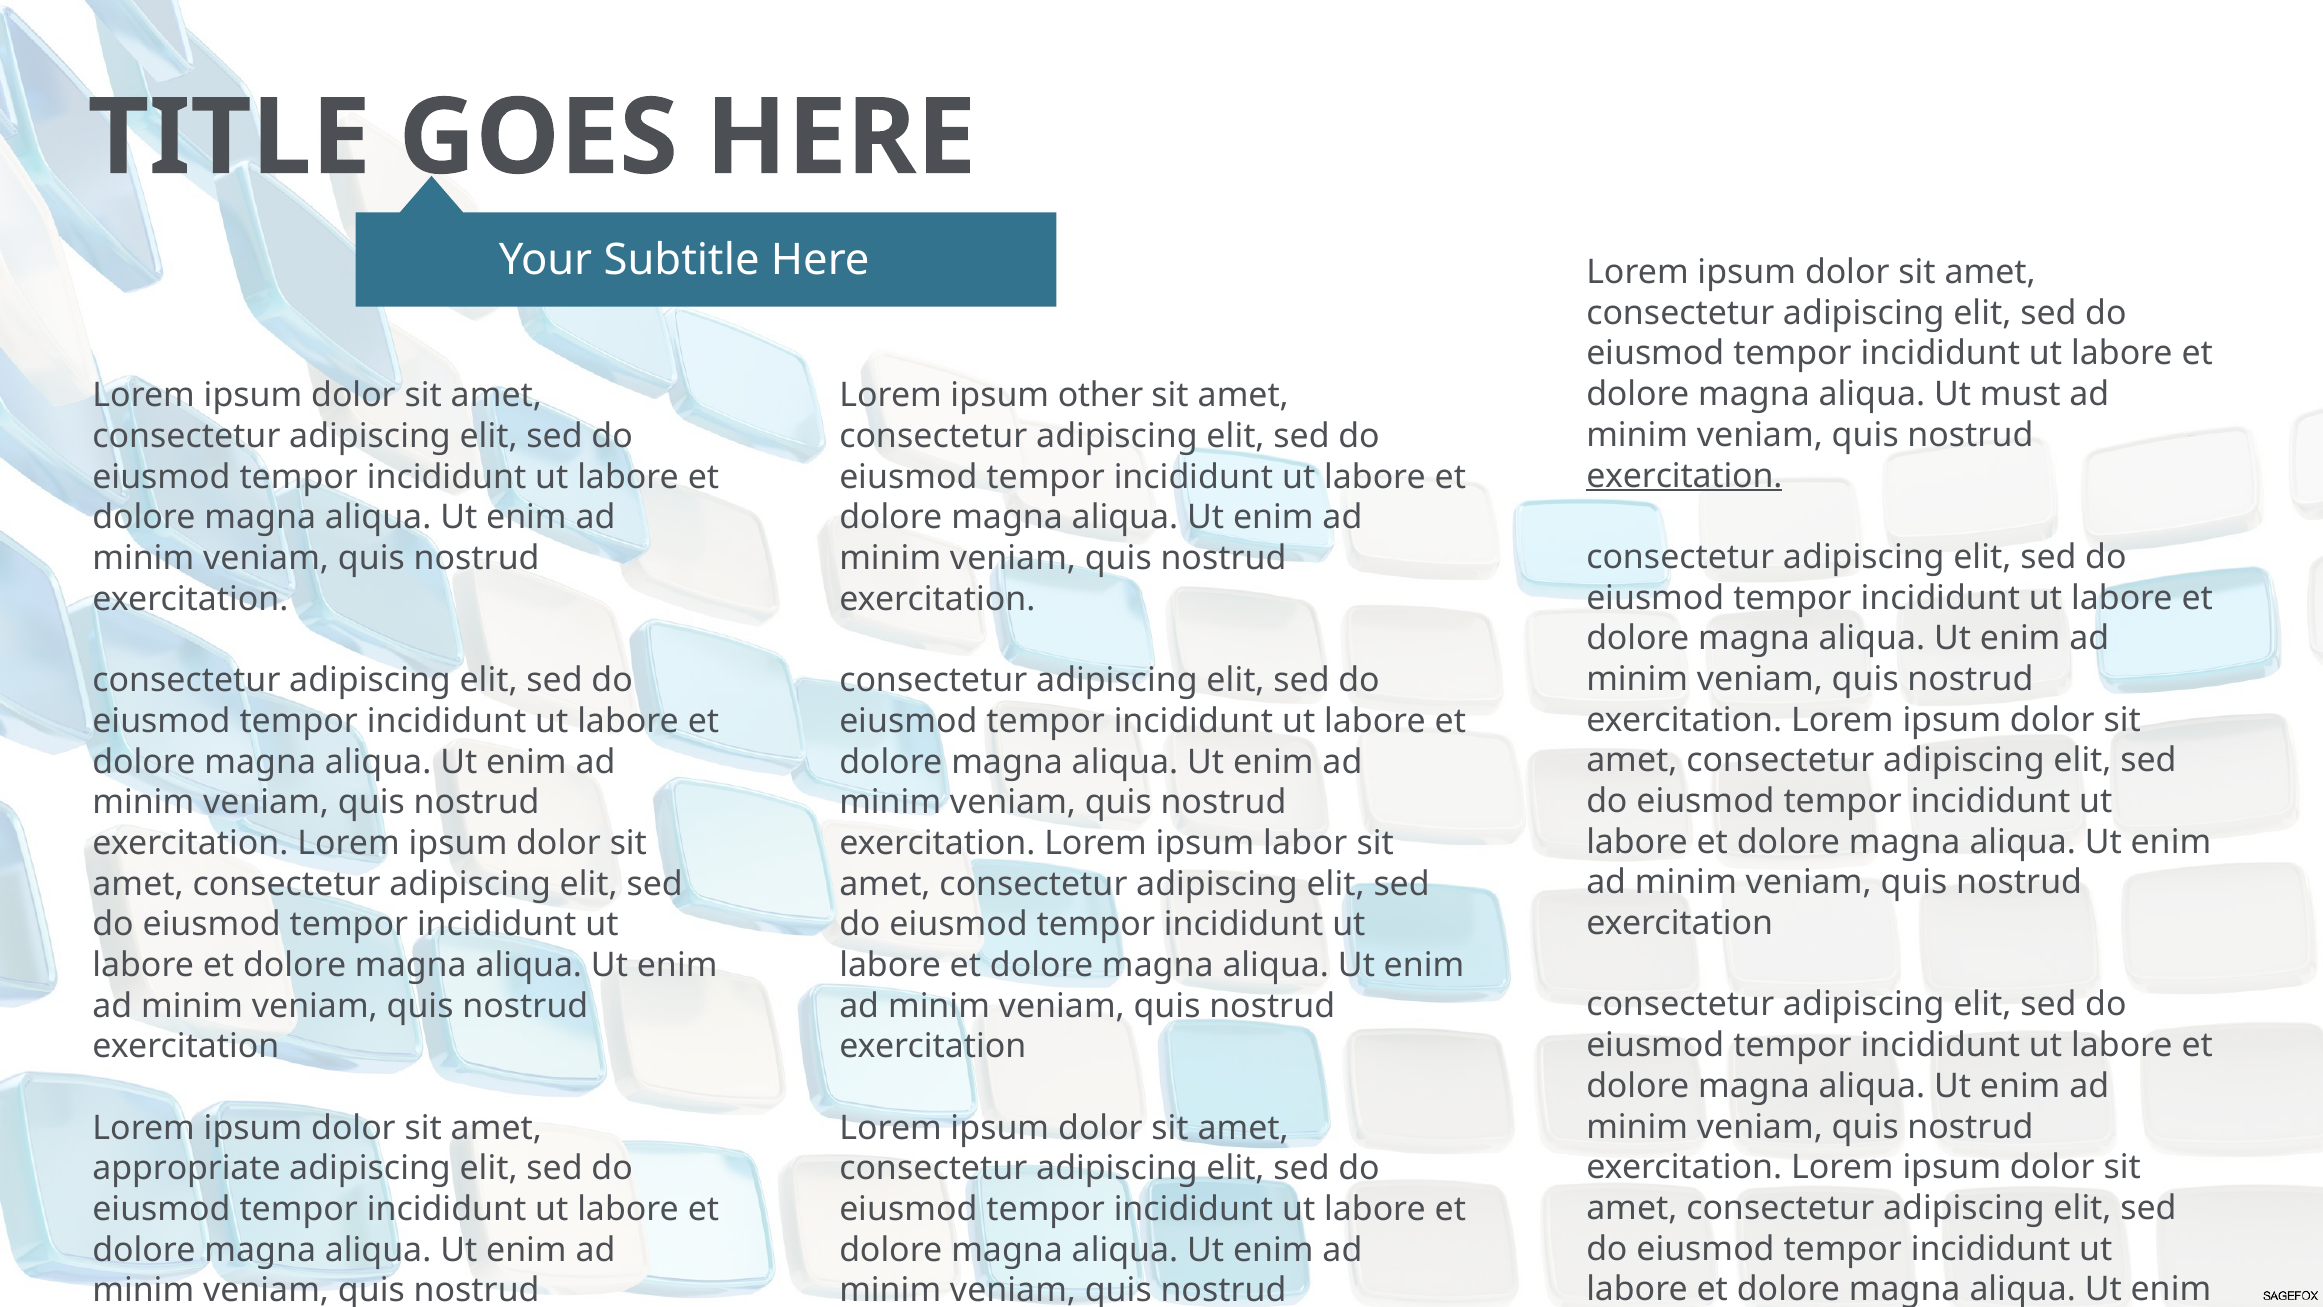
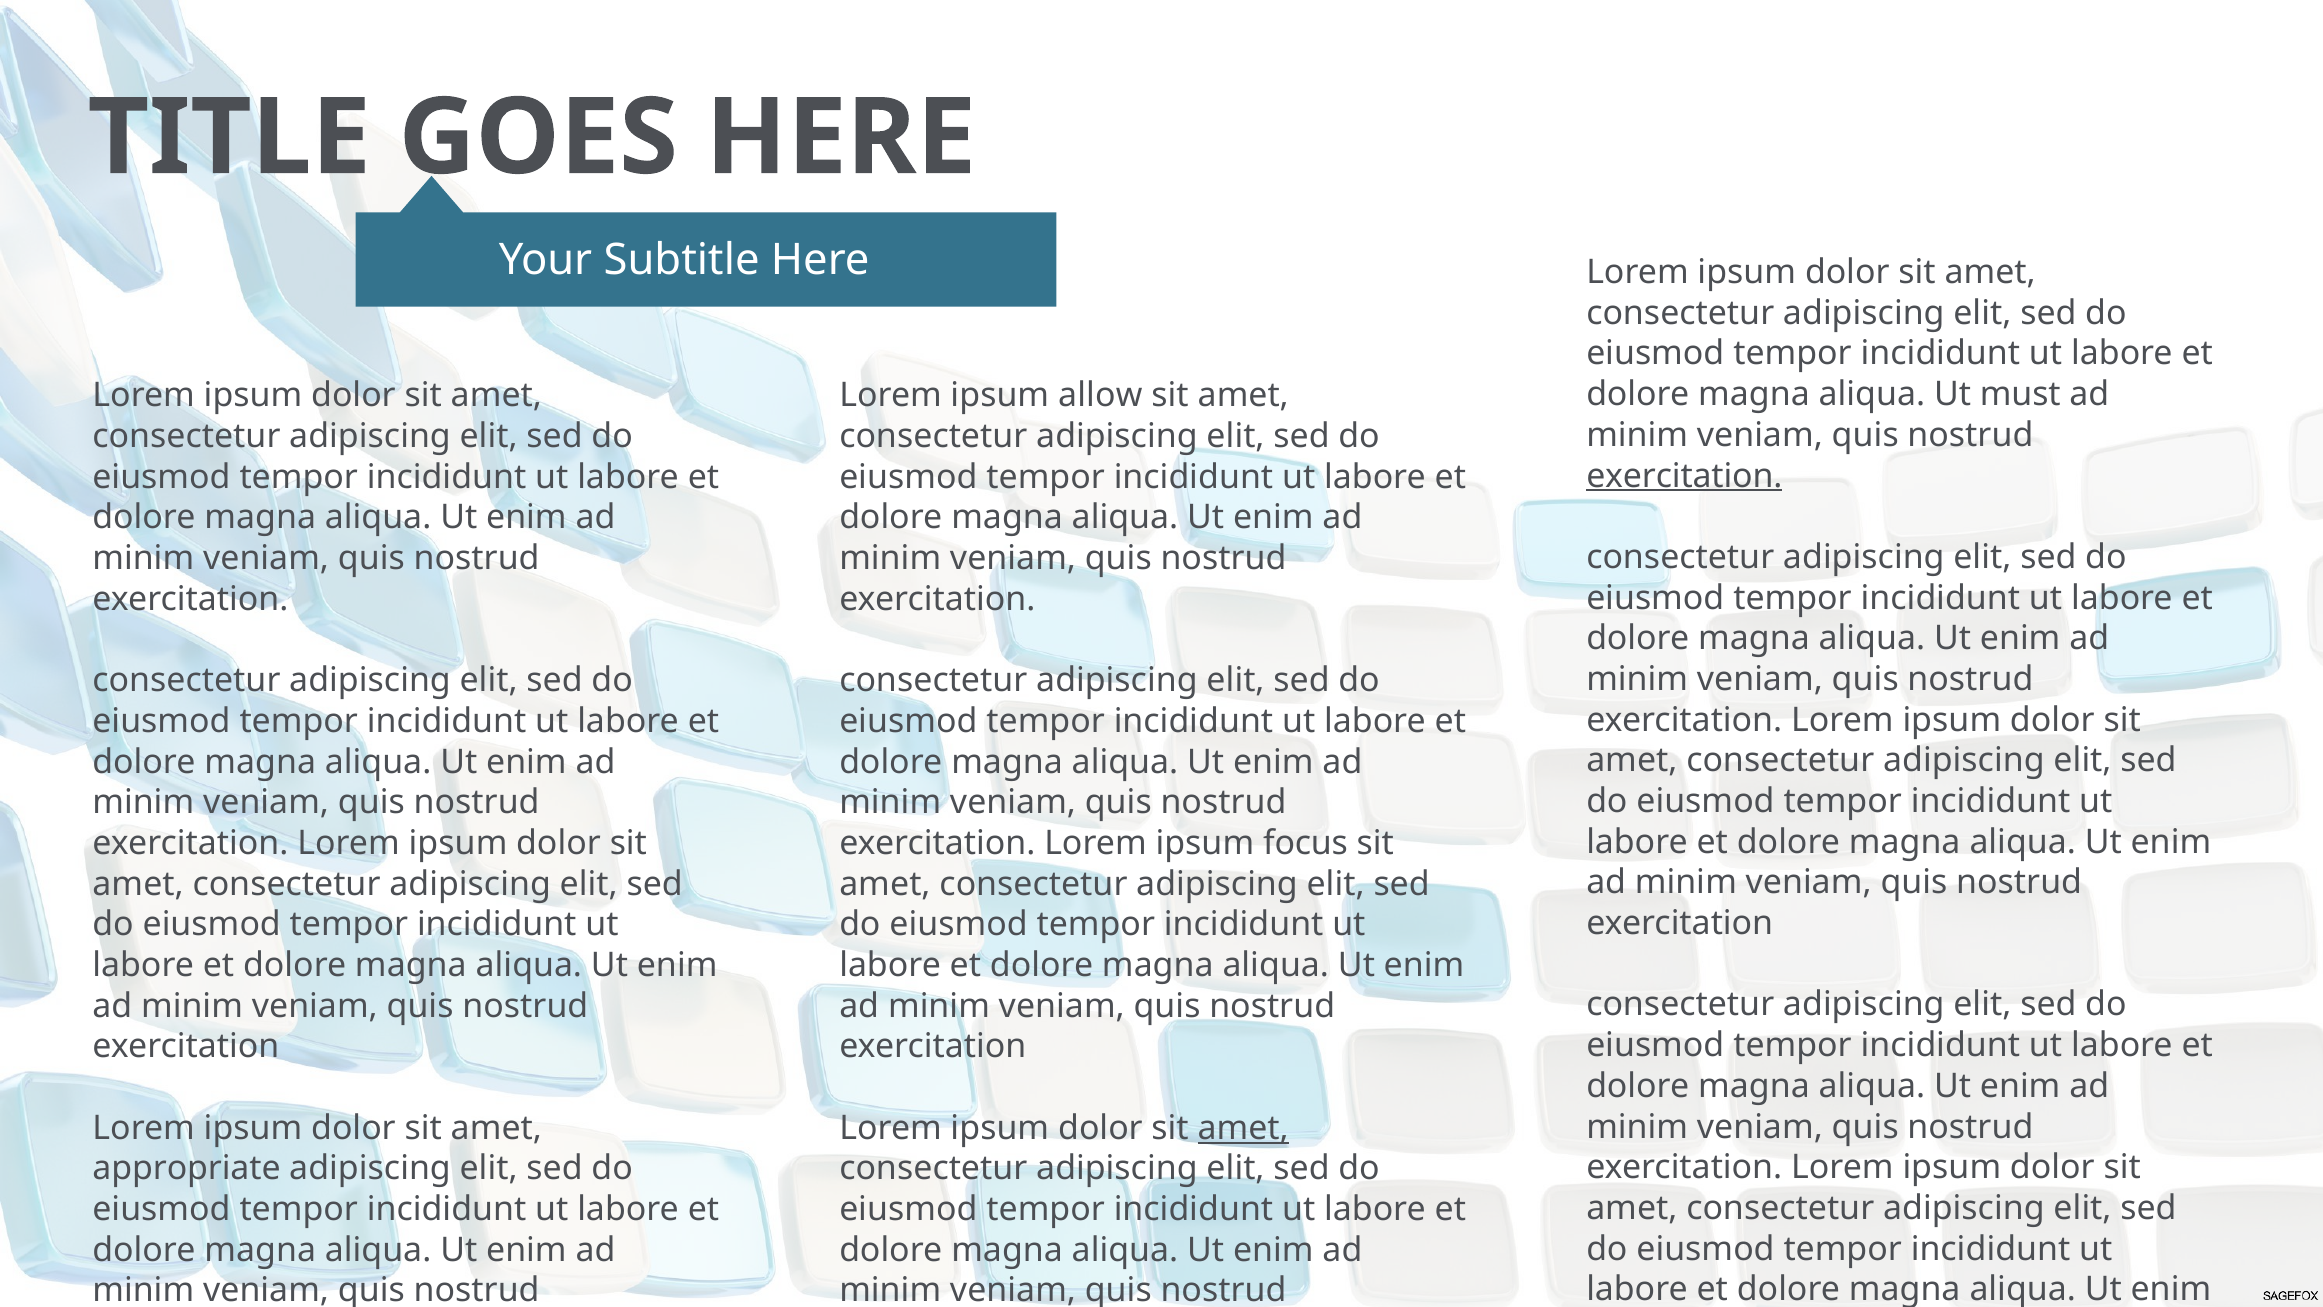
other: other -> allow (1100, 396)
labor: labor -> focus (1306, 843)
amet underline: none -> present (1243, 1128)
